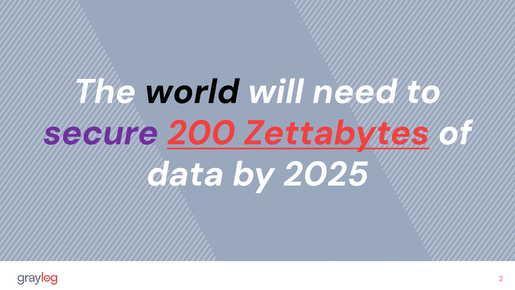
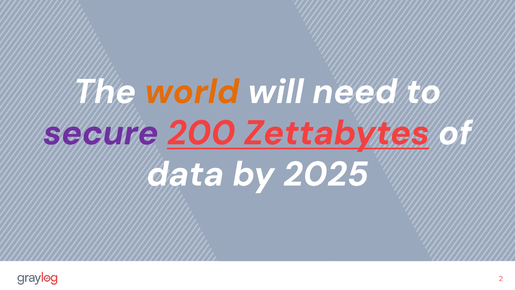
world colour: black -> orange (192, 92)
